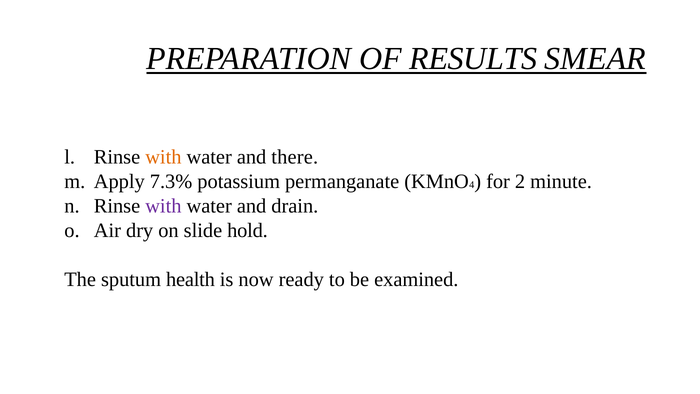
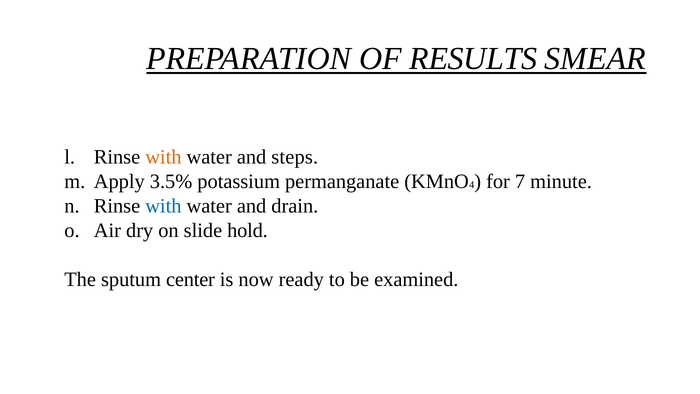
there: there -> steps (295, 157)
7.3%: 7.3% -> 3.5% (171, 181)
2: 2 -> 7 (520, 181)
with colour: purple -> blue (163, 206)
health: health -> center (190, 279)
